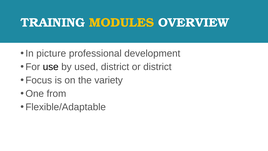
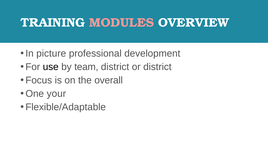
MODULES colour: yellow -> pink (122, 23)
used: used -> team (86, 67)
variety: variety -> overall (109, 80)
from: from -> your (56, 93)
